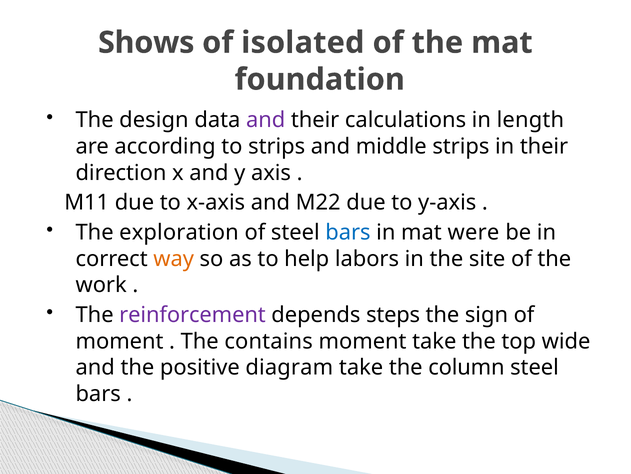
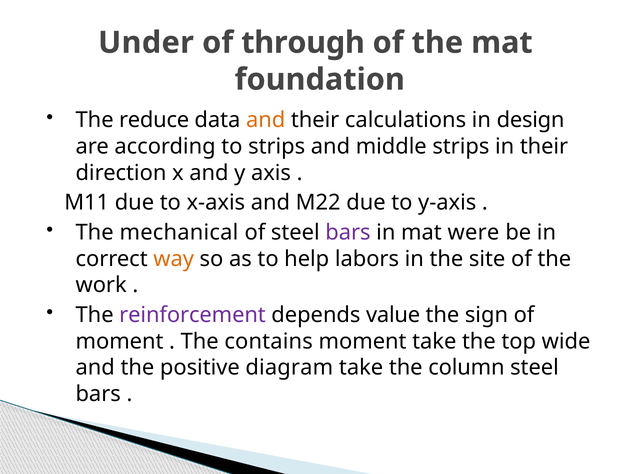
Shows: Shows -> Under (146, 43)
isolated: isolated -> through (303, 43)
design: design -> reduce (154, 120)
and colour: purple -> orange (266, 120)
length: length -> design (531, 120)
exploration: exploration -> mechanical (179, 232)
bars colour: blue -> purple (348, 232)
steps: steps -> value (393, 315)
